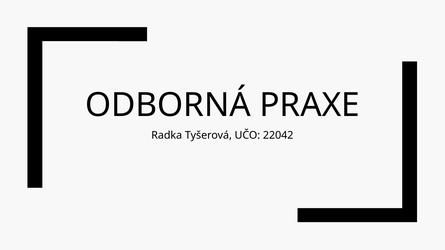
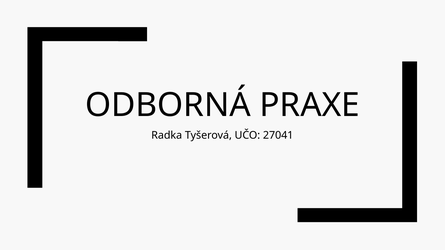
22042: 22042 -> 27041 (278, 135)
